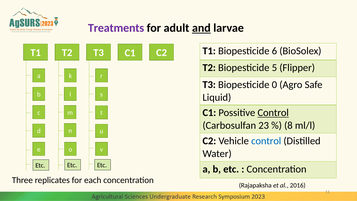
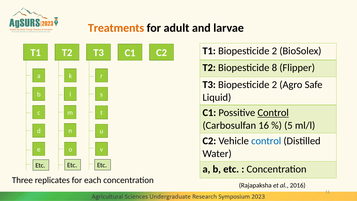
Treatments colour: purple -> orange (116, 28)
and underline: present -> none (201, 28)
T1 Biopesticide 6: 6 -> 2 (274, 51)
5: 5 -> 8 (274, 68)
T3 Biopesticide 0: 0 -> 2 (274, 85)
23: 23 -> 16 (264, 125)
8: 8 -> 5 (288, 125)
